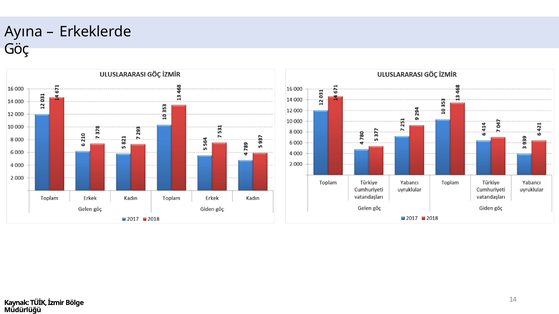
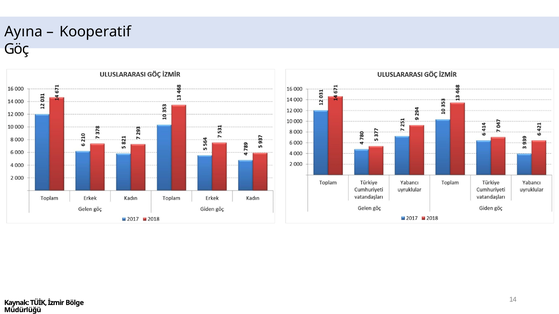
Erkeklerde: Erkeklerde -> Kooperatif (95, 32)
